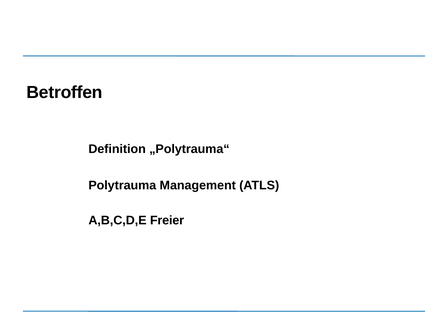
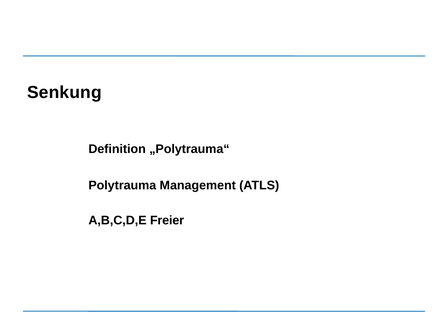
Betroffen: Betroffen -> Senkung (64, 92)
